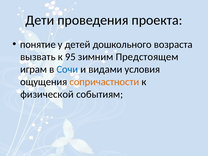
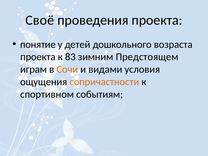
Дети: Дети -> Своё (40, 20)
вызвать: вызвать -> проекта (38, 57)
95: 95 -> 83 (70, 57)
Сочи colour: blue -> orange (67, 69)
физической: физической -> спортивном (47, 94)
